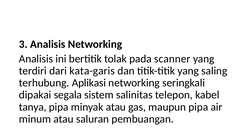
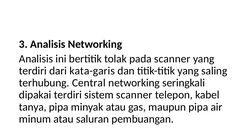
Aplikasi: Aplikasi -> Central (89, 83)
dipakai segala: segala -> terdiri (68, 95)
sistem salinitas: salinitas -> scanner (134, 95)
